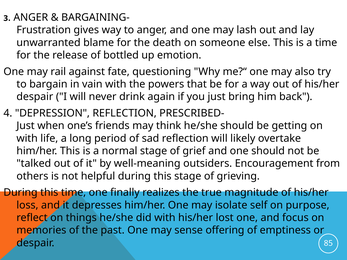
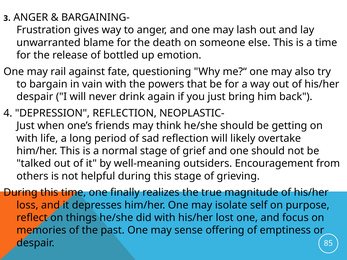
PRESCRIBED-: PRESCRIBED- -> NEOPLASTIC- (192, 113)
